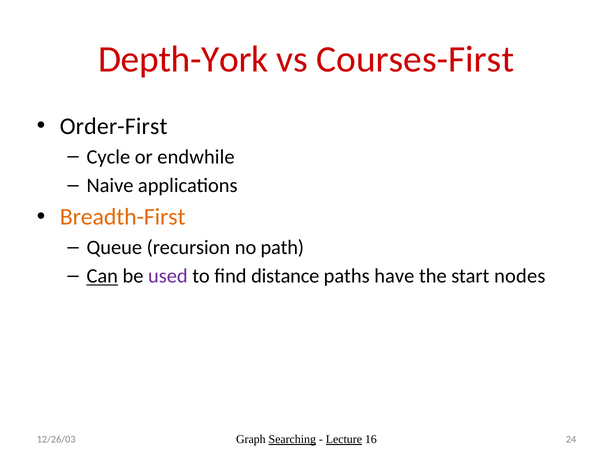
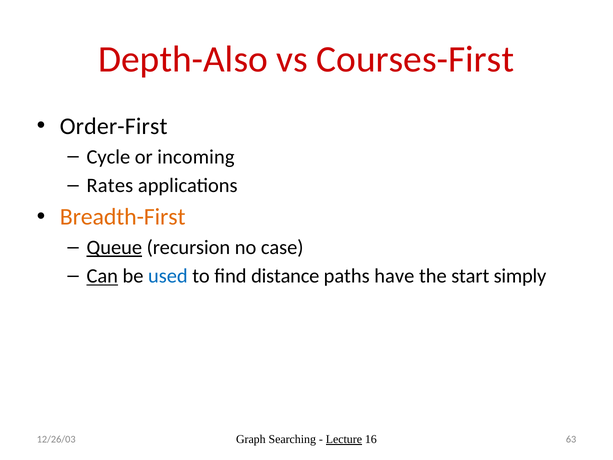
Depth-York: Depth-York -> Depth-Also (183, 59)
endwhile: endwhile -> incoming (196, 157)
Naive: Naive -> Rates (110, 185)
Queue underline: none -> present (114, 247)
path: path -> case (282, 247)
used colour: purple -> blue (168, 276)
nodes: nodes -> simply (520, 276)
Searching underline: present -> none (292, 439)
24: 24 -> 63 (571, 439)
